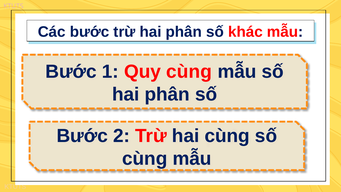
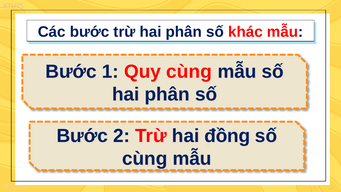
hai cùng: cùng -> đồng (227, 136)
